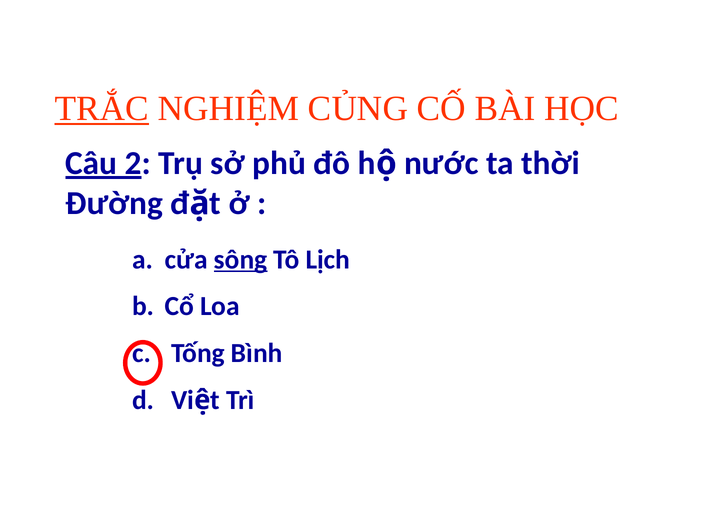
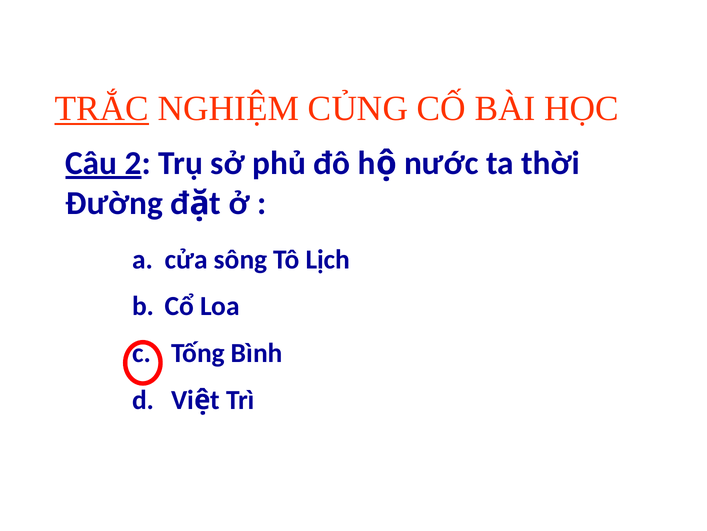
sông underline: present -> none (241, 259)
